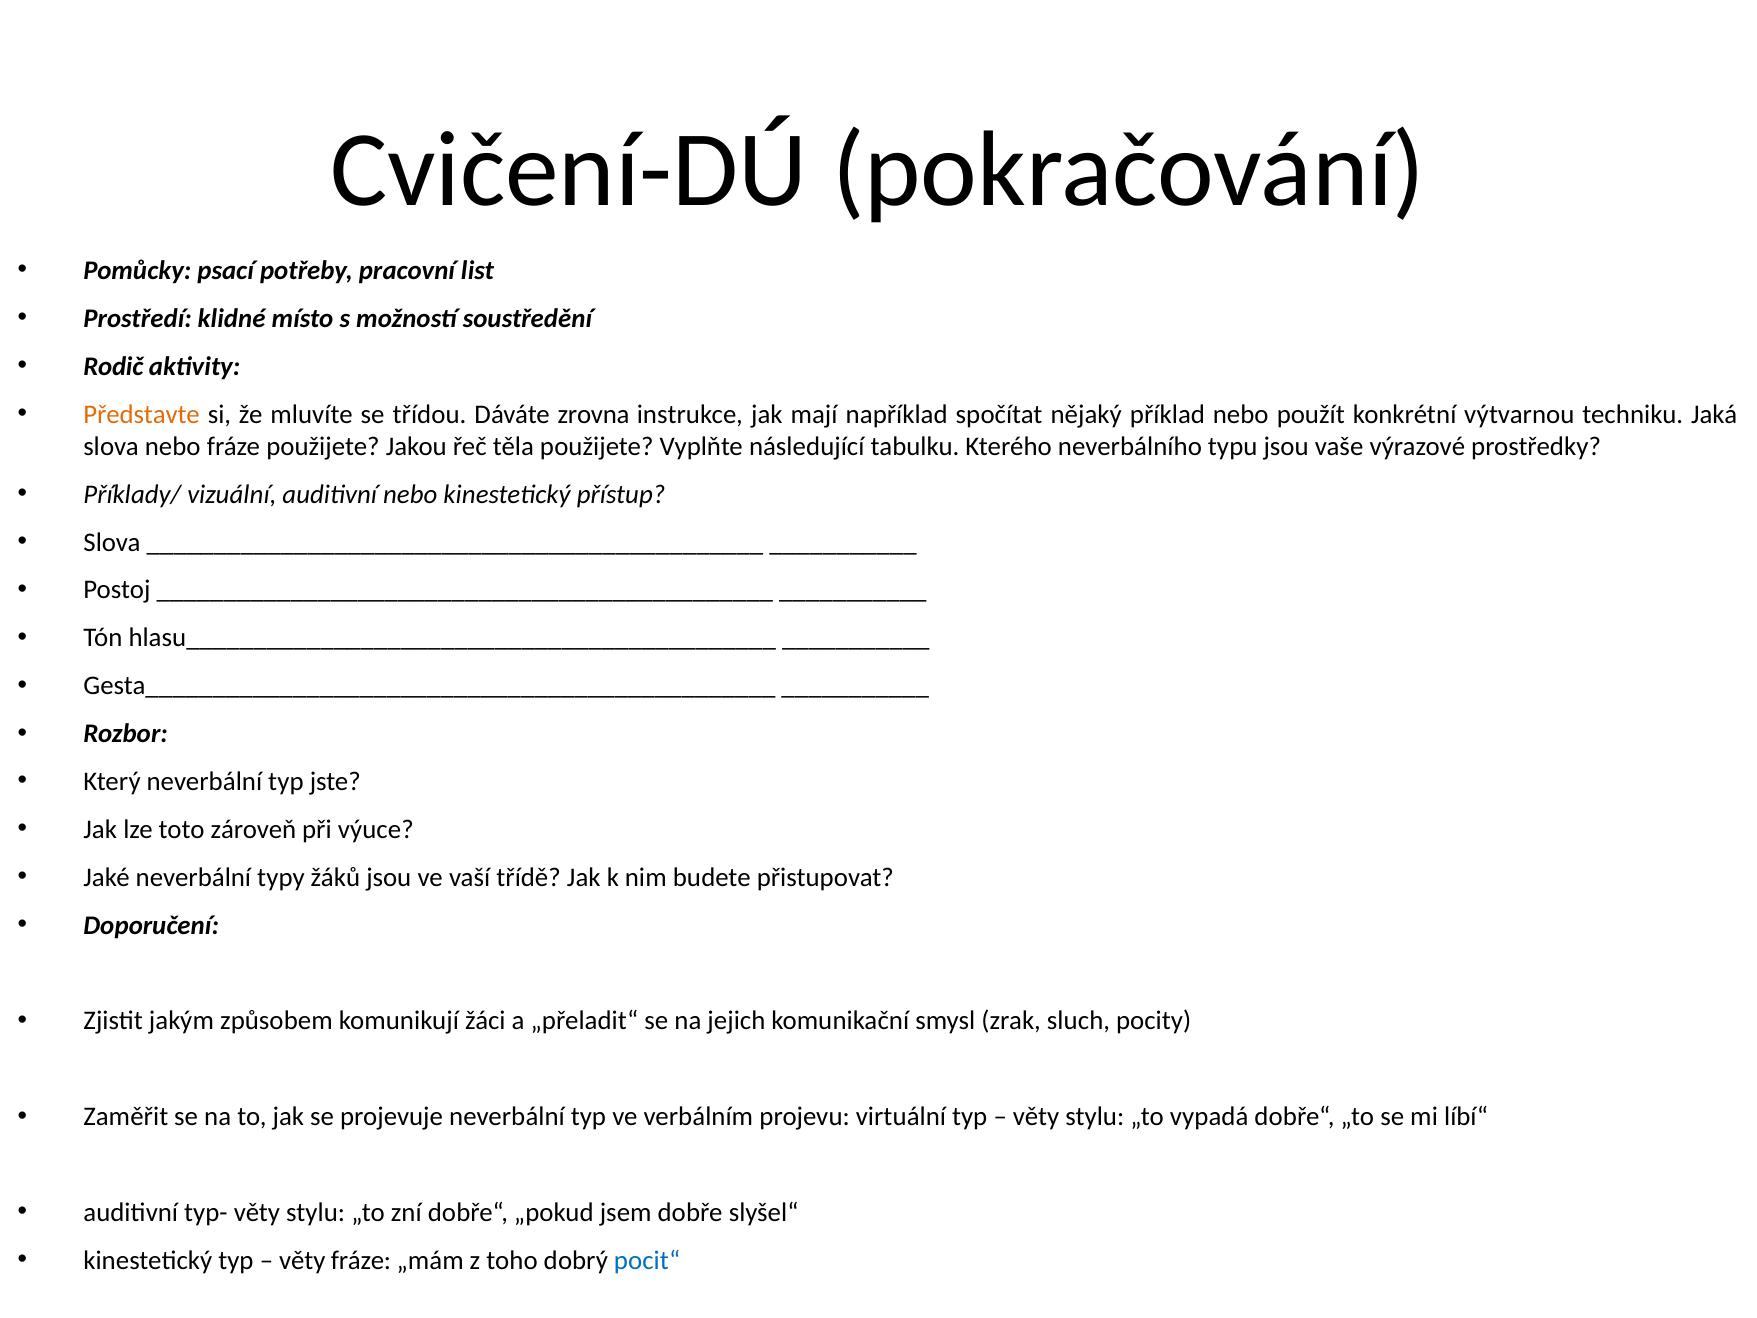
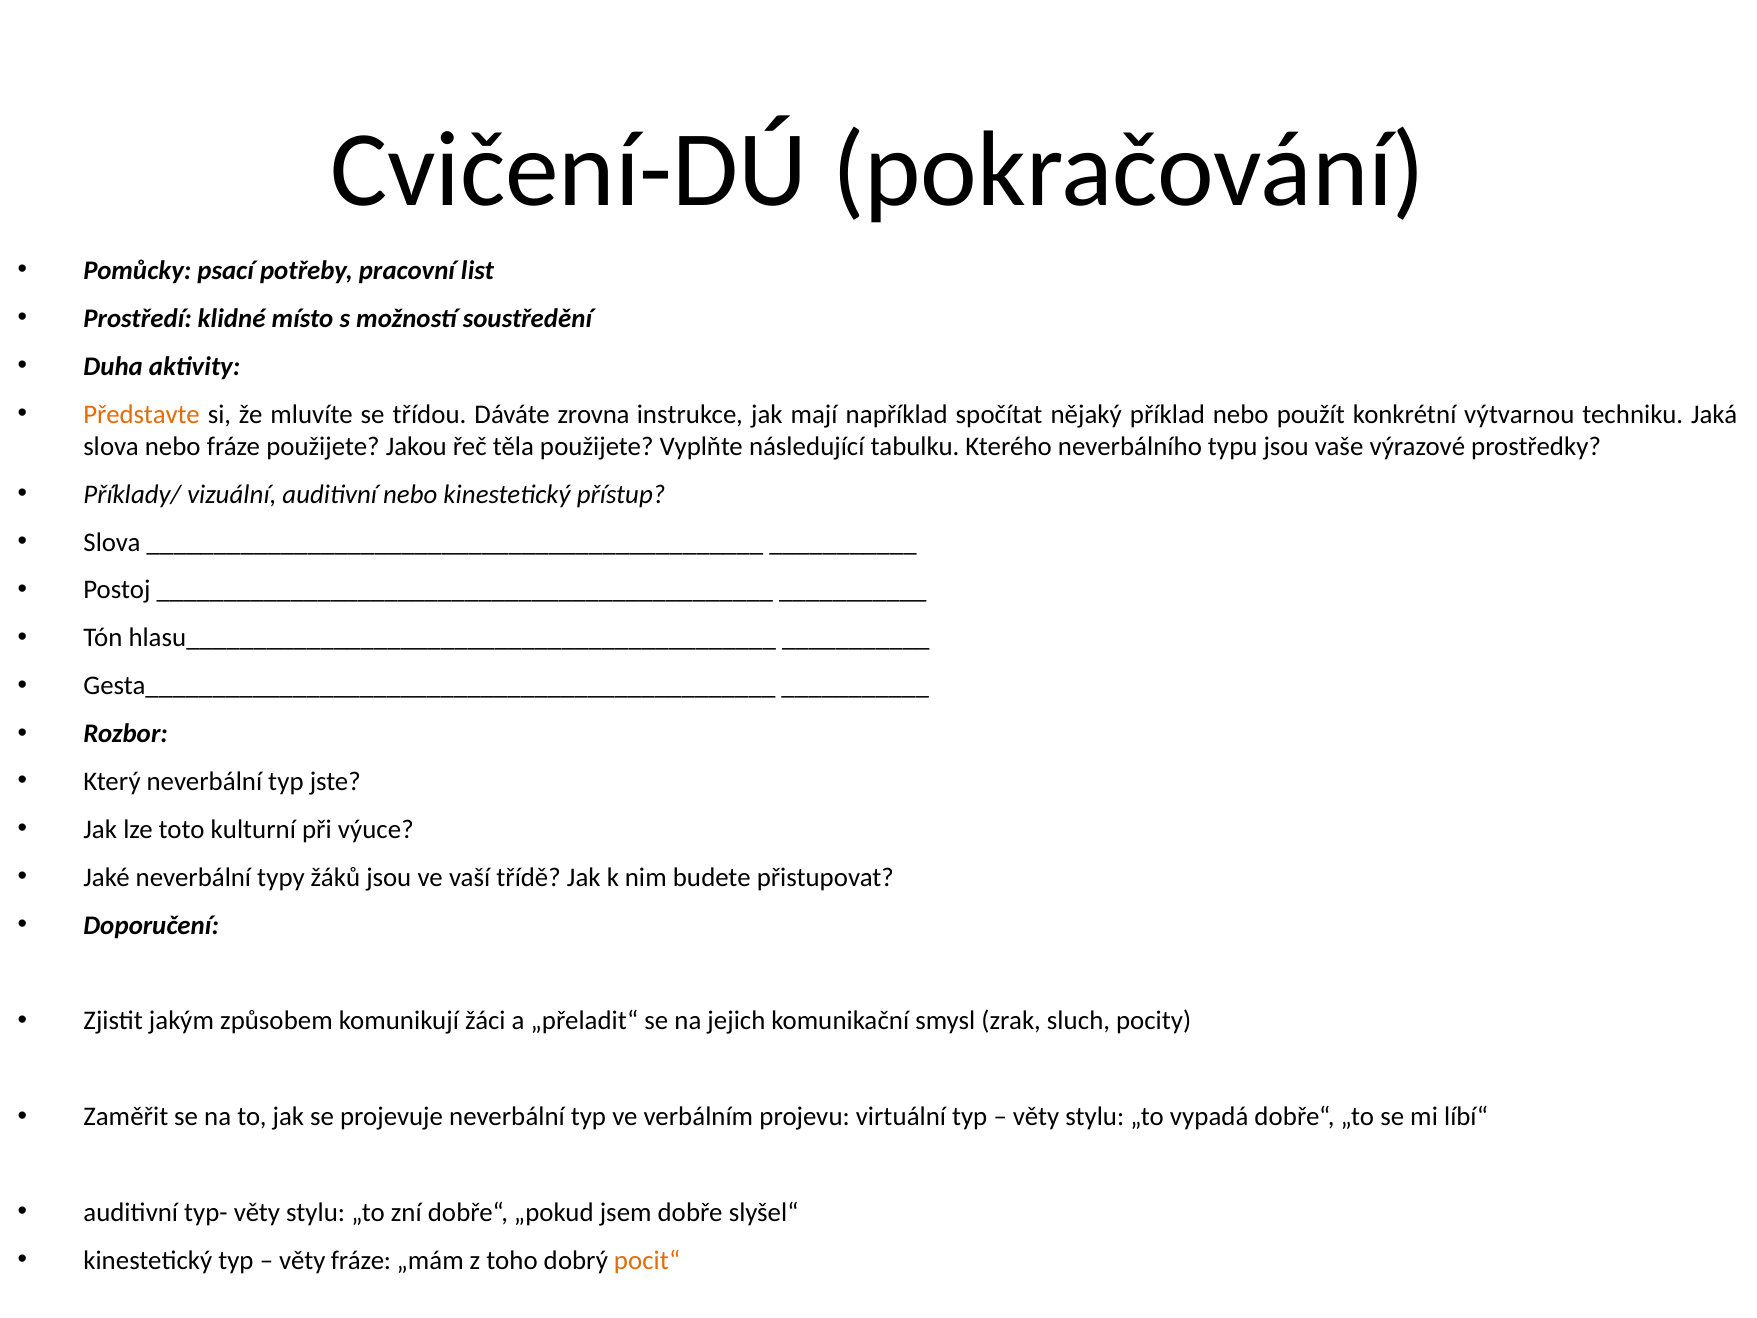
Rodič: Rodič -> Duha (113, 366)
zároveň: zároveň -> kulturní (253, 829)
pocit“ colour: blue -> orange (647, 1260)
